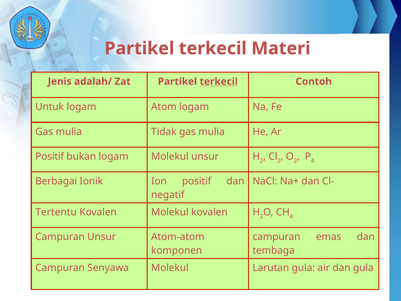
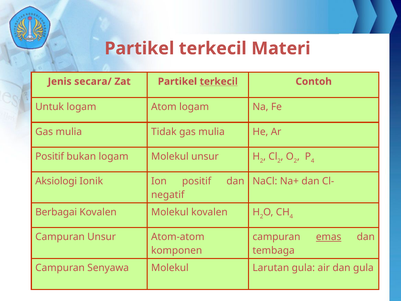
adalah/: adalah/ -> secara/ (93, 81)
Berbagai: Berbagai -> Aksiologi (56, 181)
Tertentu: Tertentu -> Berbagai (56, 212)
emas underline: none -> present (329, 237)
